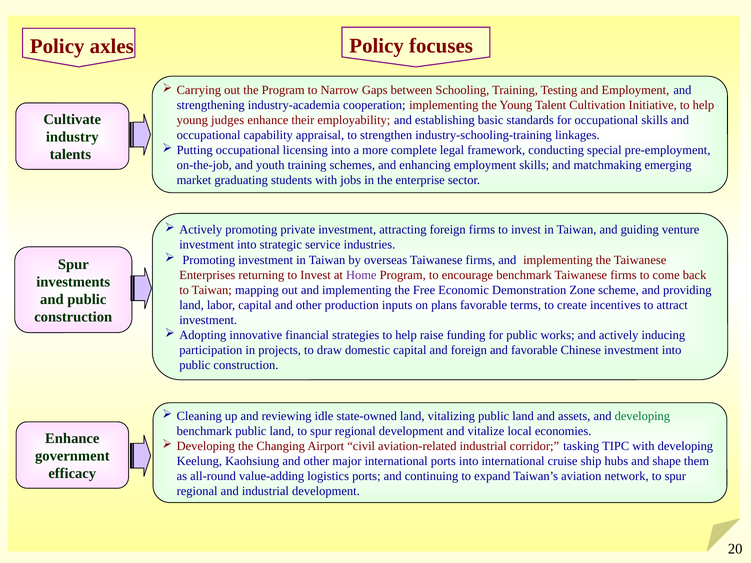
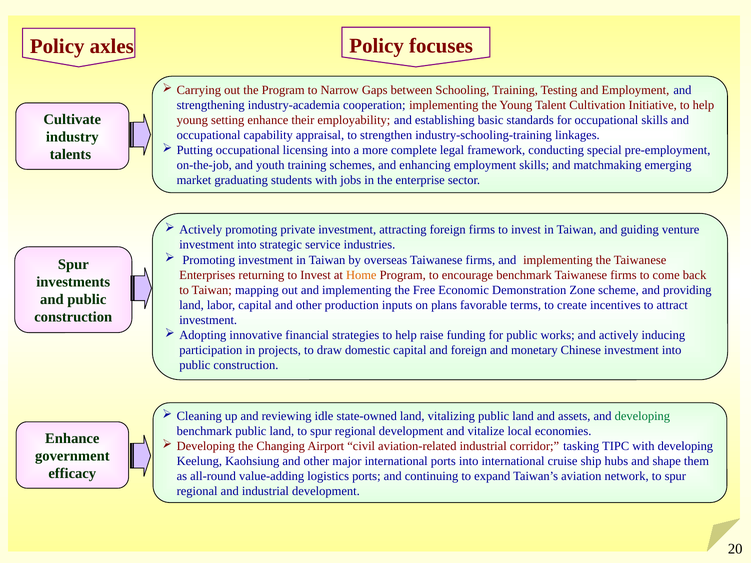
judges: judges -> setting (228, 120)
Home colour: purple -> orange (361, 275)
and favorable: favorable -> monetary (534, 350)
